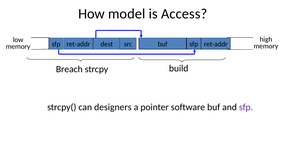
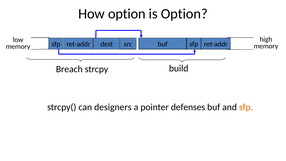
How model: model -> option (127, 14)
is Access: Access -> Option (184, 14)
software: software -> defenses (188, 107)
sfp colour: purple -> orange (246, 107)
